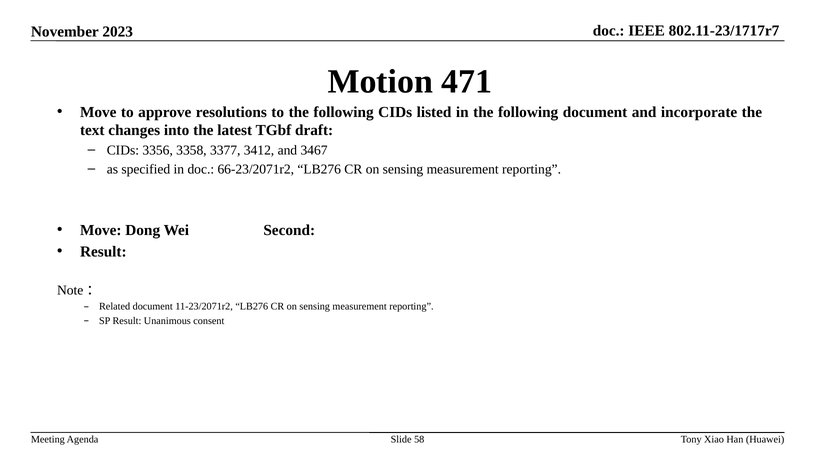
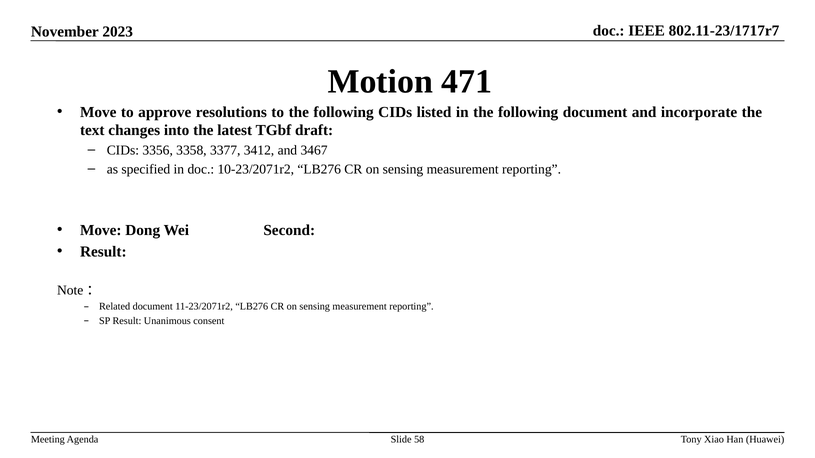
66-23/2071r2: 66-23/2071r2 -> 10-23/2071r2 (256, 169)
